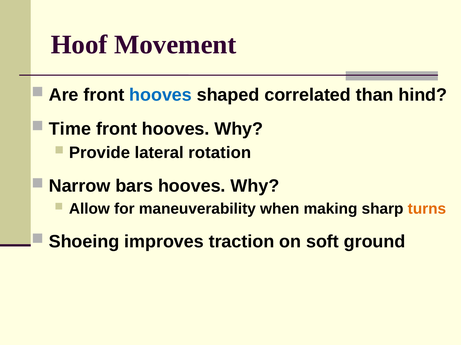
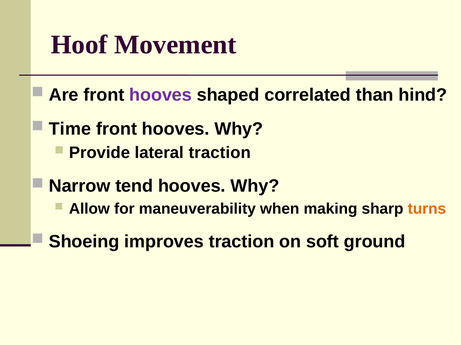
hooves colour: blue -> purple (161, 95)
lateral rotation: rotation -> traction (220, 153)
bars: bars -> tend (134, 186)
